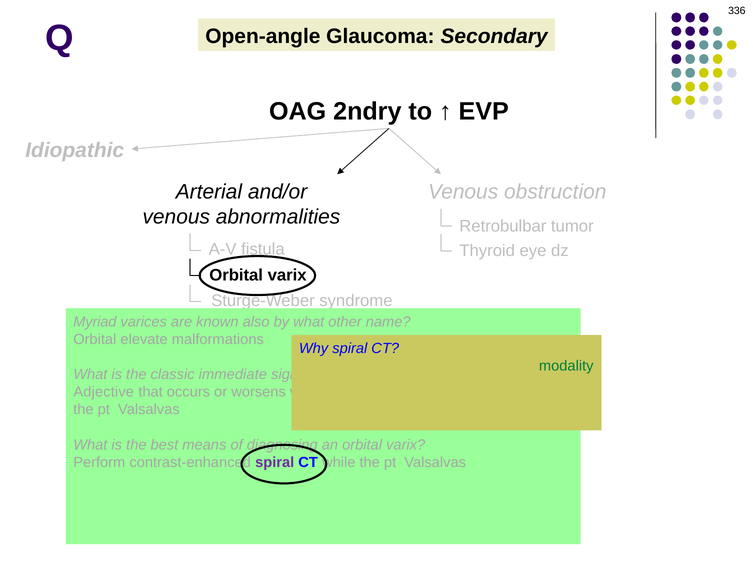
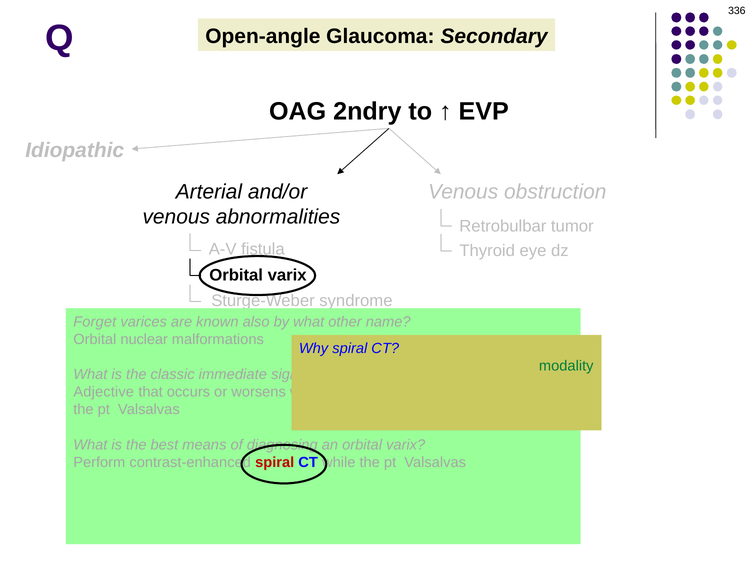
Myriad: Myriad -> Forget (95, 322)
elevate: elevate -> nuclear (144, 339)
spiral colour: purple -> red (275, 462)
